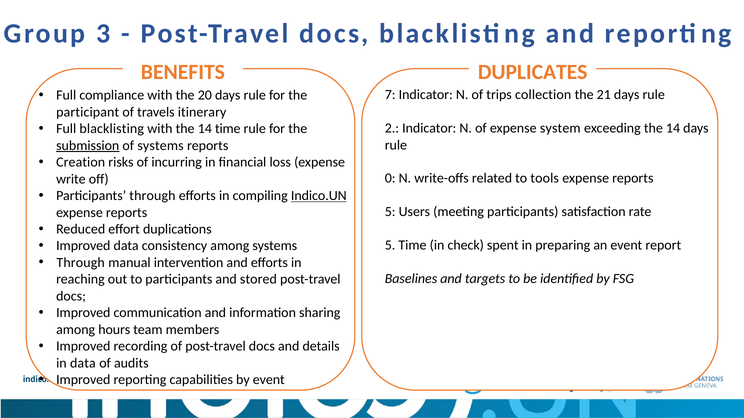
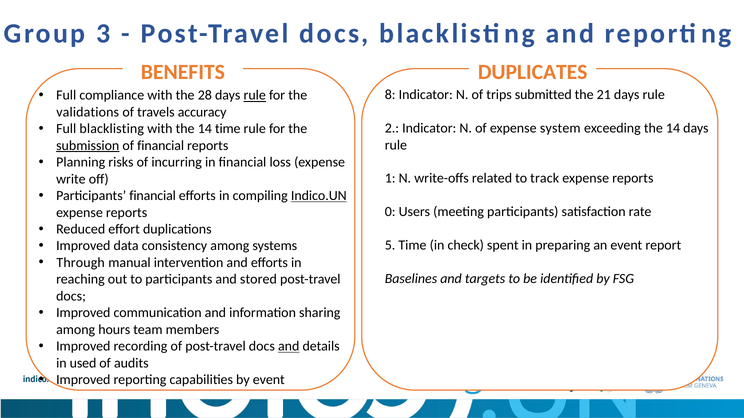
20: 20 -> 28 (205, 96)
rule underline: none -> present (255, 96)
7: 7 -> 8 (390, 95)
collection: collection -> submitted (543, 95)
participant: participant -> validations (88, 112)
itinerary: itinerary -> accuracy (202, 112)
of systems: systems -> financial (161, 146)
Creation: Creation -> Planning (81, 162)
0: 0 -> 1 (390, 179)
tools: tools -> track (545, 179)
Participants through: through -> financial (153, 196)
5: 5 -> 0 (390, 212)
and underline: none -> present (289, 347)
in data: data -> used (83, 363)
